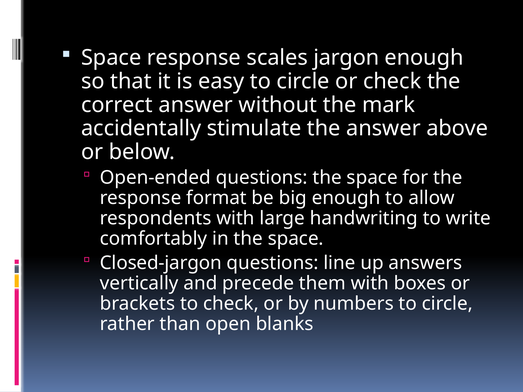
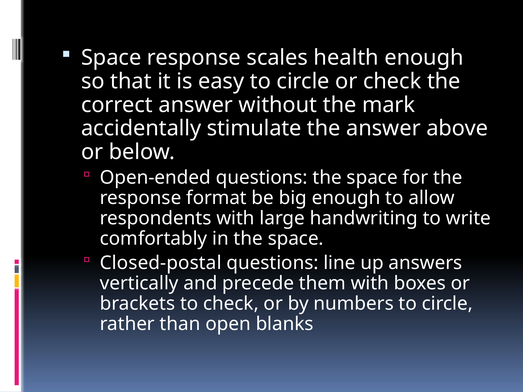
jargon: jargon -> health (346, 58)
Closed-jargon: Closed-jargon -> Closed-postal (161, 263)
